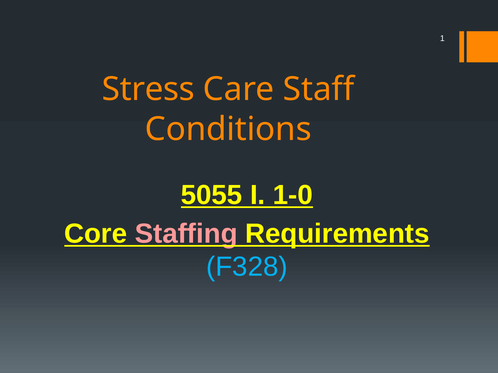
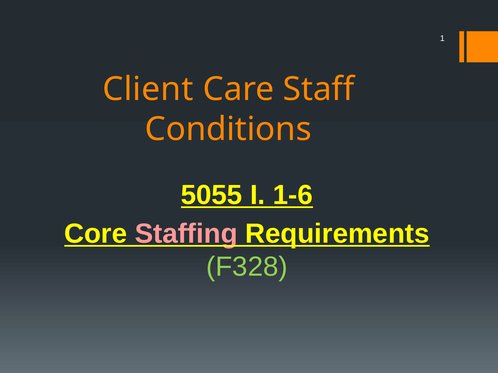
Stress: Stress -> Client (148, 89)
1-0: 1-0 -> 1-6 (293, 195)
F328 colour: light blue -> light green (247, 267)
